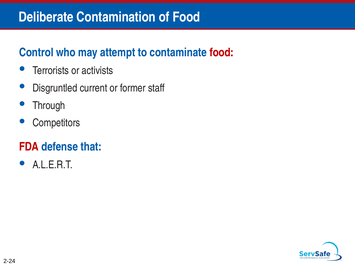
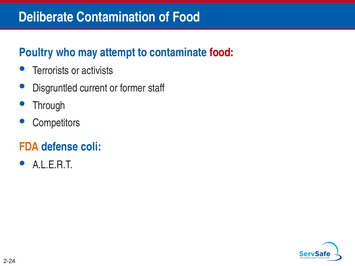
Control: Control -> Poultry (36, 52)
FDA colour: red -> orange (29, 147)
that: that -> coli (91, 147)
